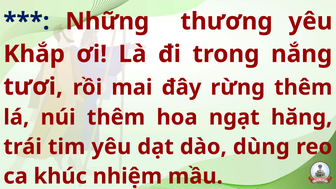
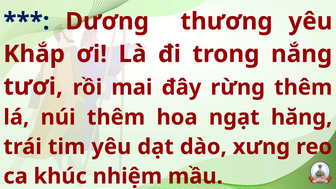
Những: Những -> Dương (107, 21)
dùng: dùng -> xưng (261, 147)
